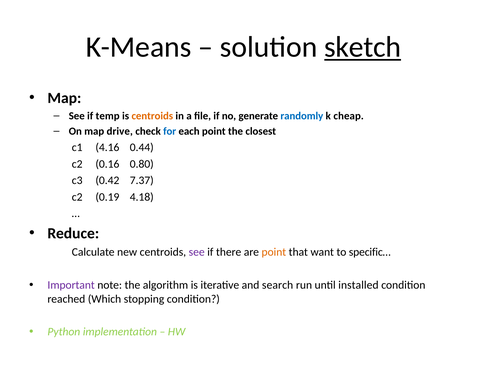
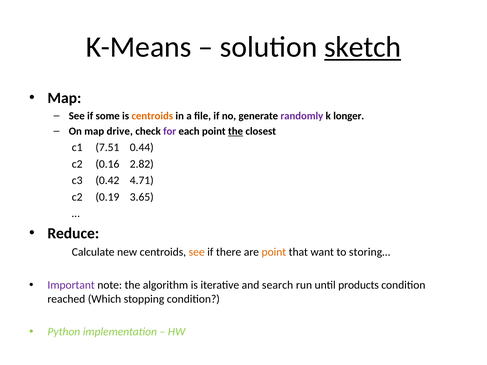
temp: temp -> some (108, 116)
randomly colour: blue -> purple (302, 116)
cheap: cheap -> longer (349, 116)
for colour: blue -> purple (170, 131)
the underline: none -> present (236, 131)
4.16: 4.16 -> 7.51 (107, 148)
0.80: 0.80 -> 2.82 (142, 164)
7.37: 7.37 -> 4.71 (142, 181)
4.18: 4.18 -> 3.65 (142, 197)
see colour: purple -> orange (197, 252)
specific…: specific… -> storing… (370, 252)
installed: installed -> products (359, 285)
